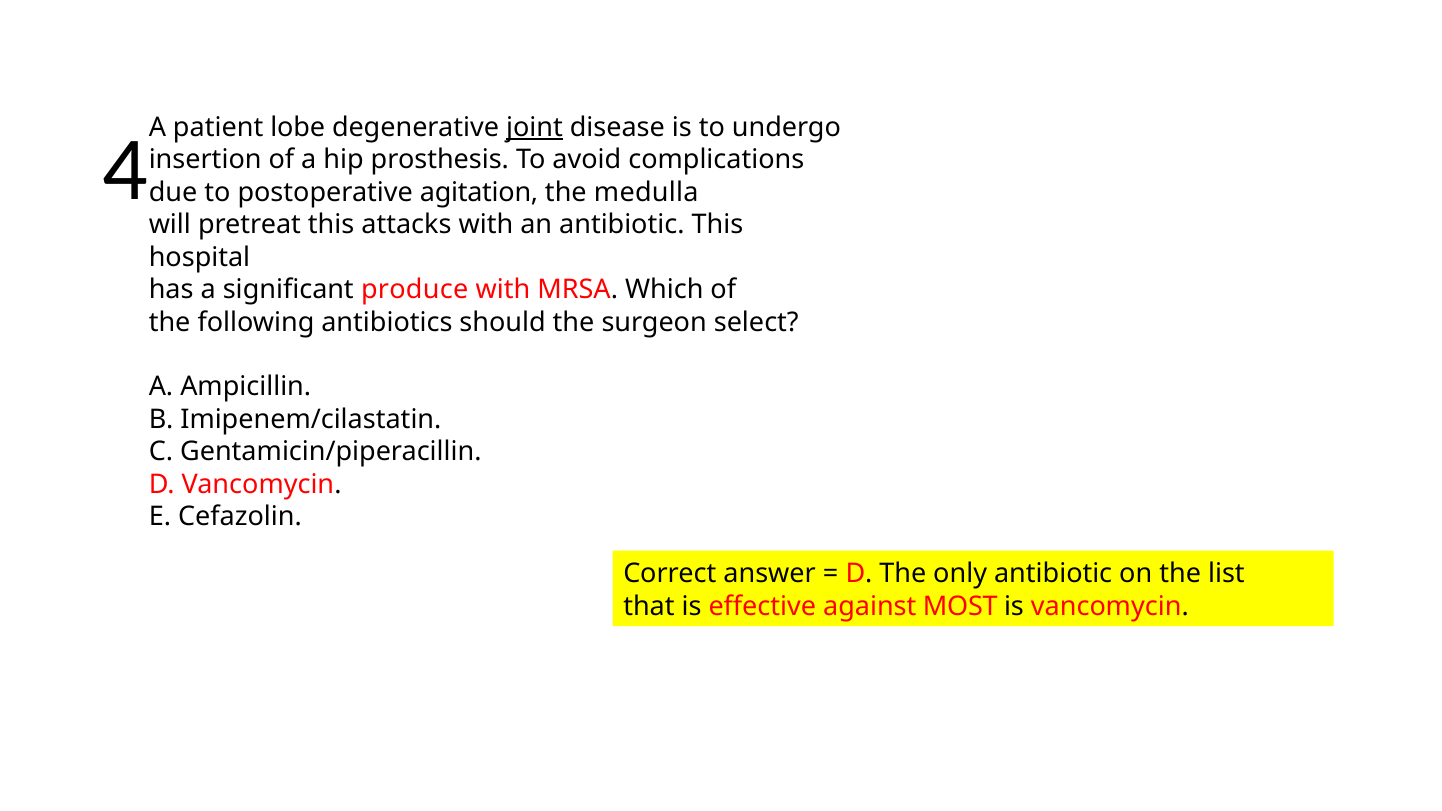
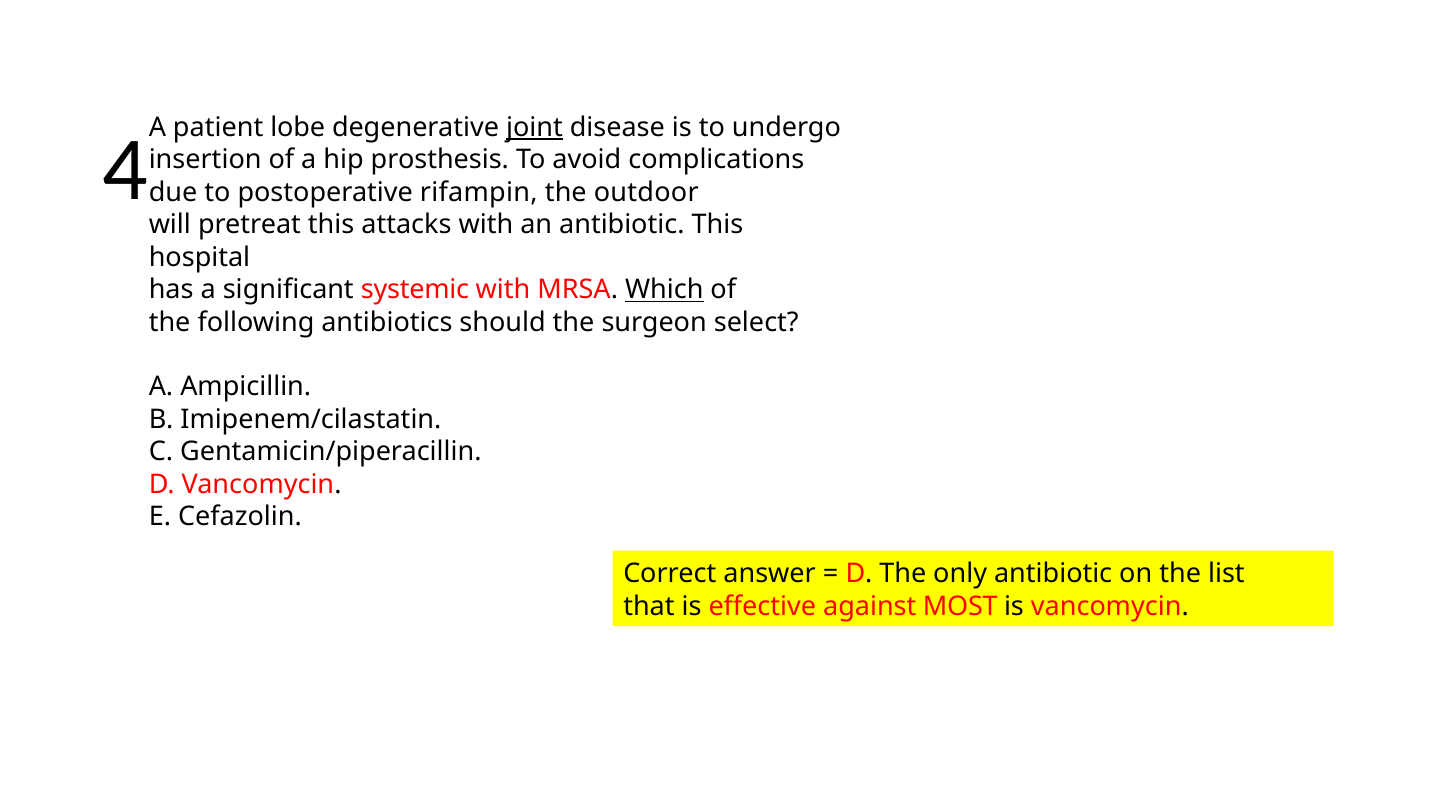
agitation: agitation -> rifampin (479, 192)
medulla: medulla -> outdoor (646, 192)
produce: produce -> systemic (415, 290)
Which underline: none -> present (664, 290)
